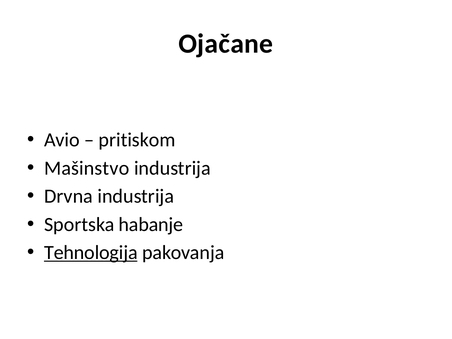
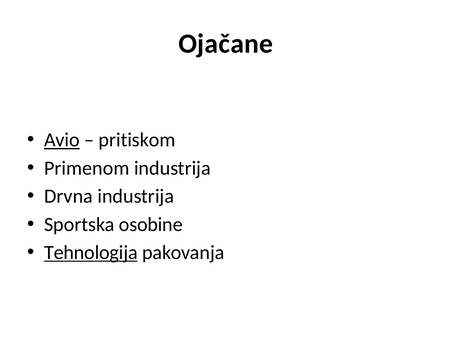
Avio underline: none -> present (62, 140)
Mašinstvo: Mašinstvo -> Primenom (87, 168)
habanje: habanje -> osobine (151, 224)
